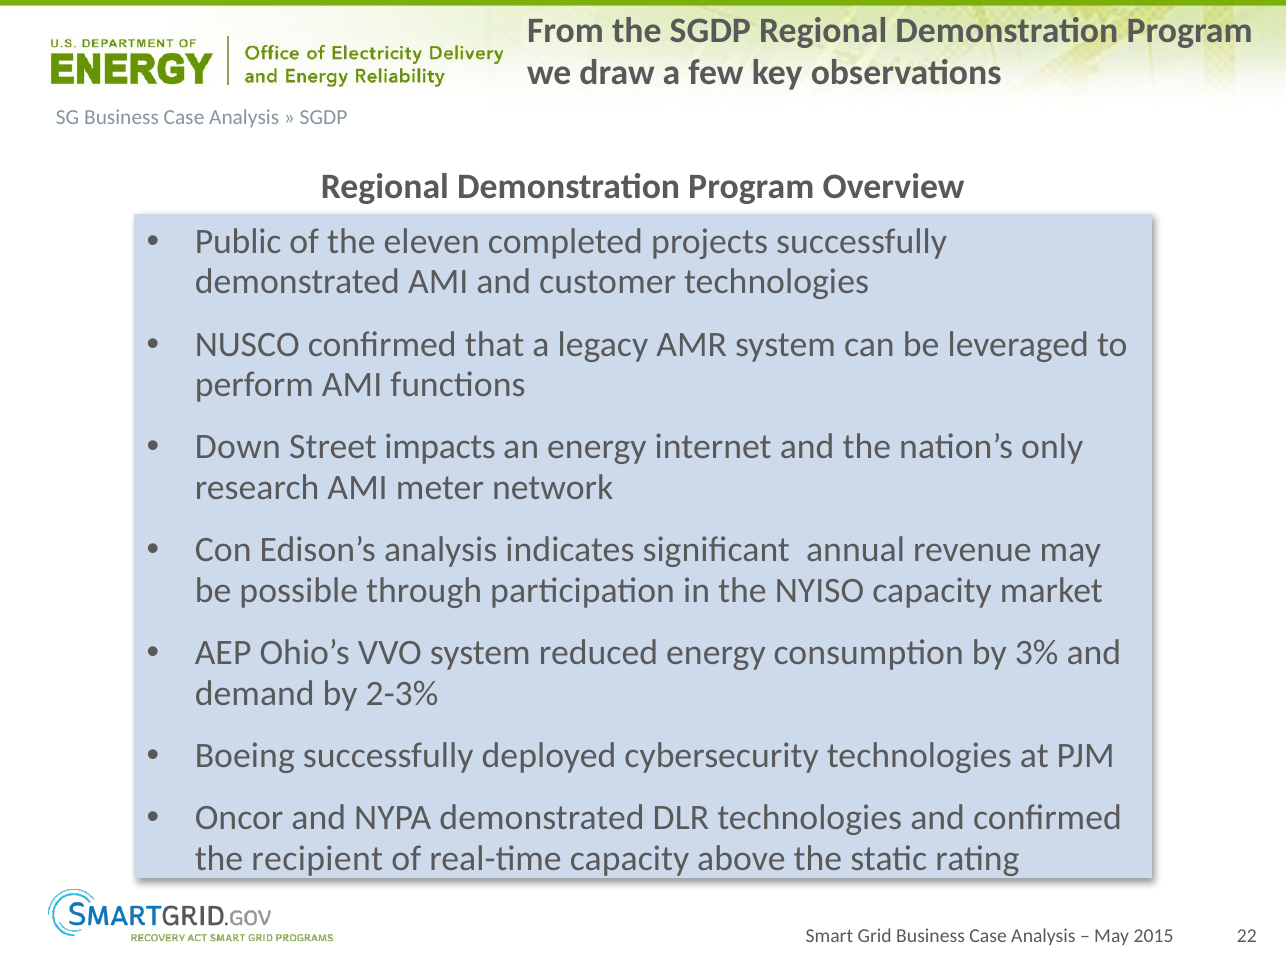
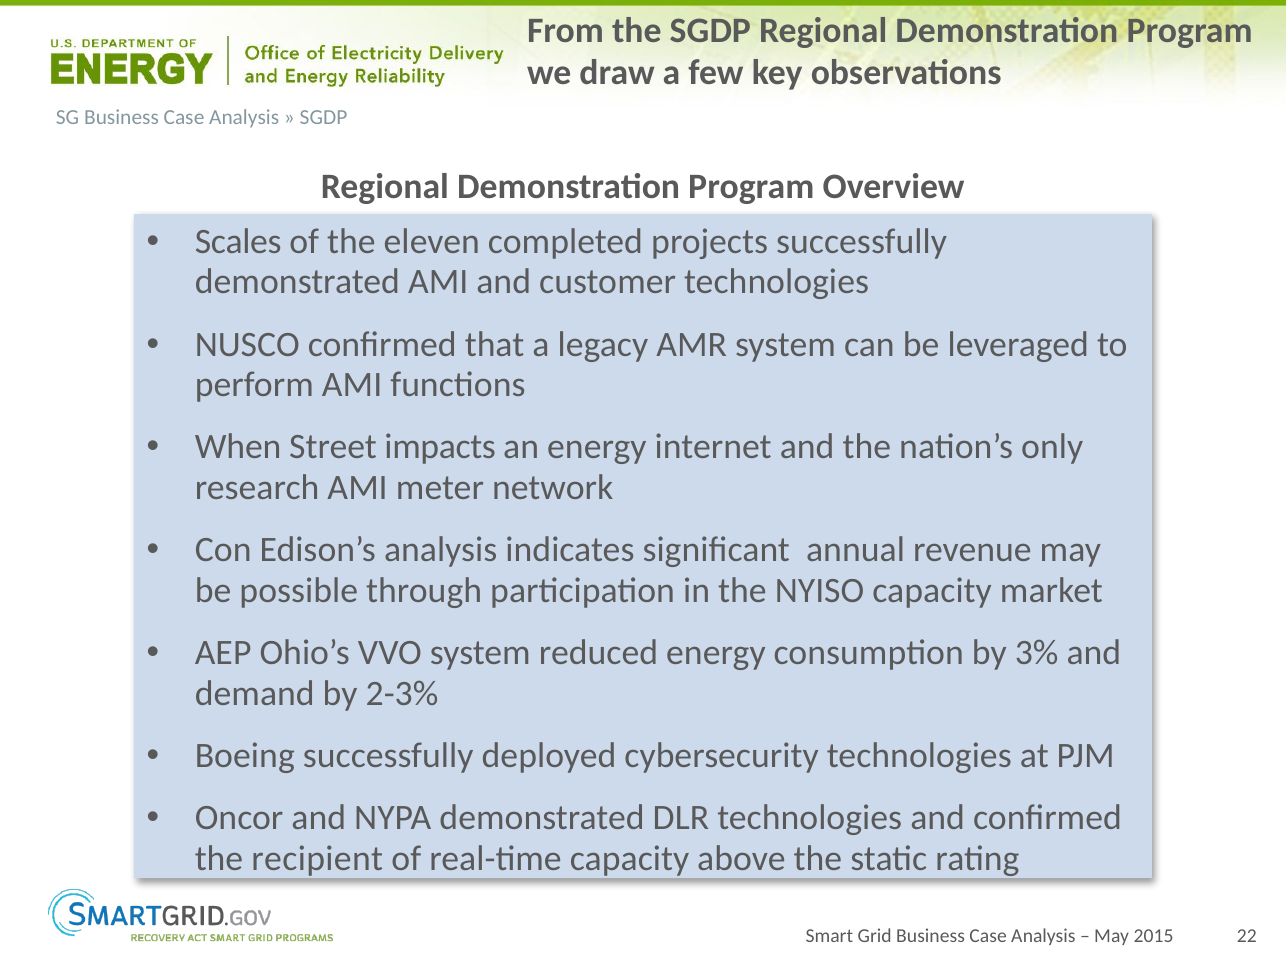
Public: Public -> Scales (238, 241)
Down: Down -> When (238, 447)
